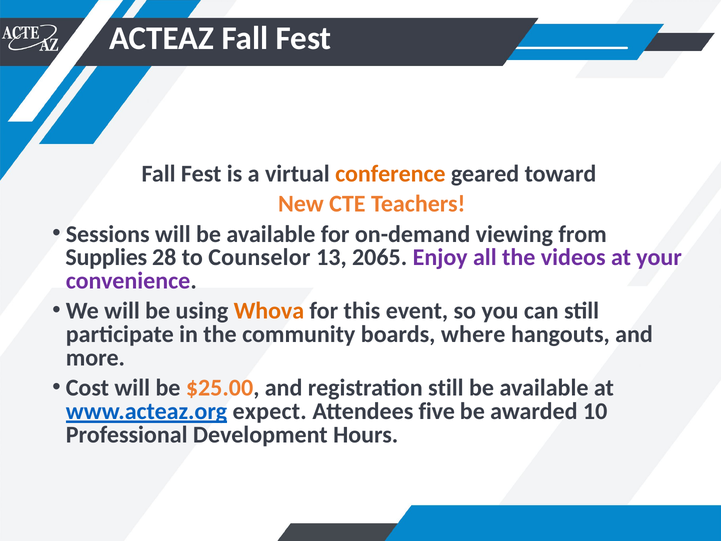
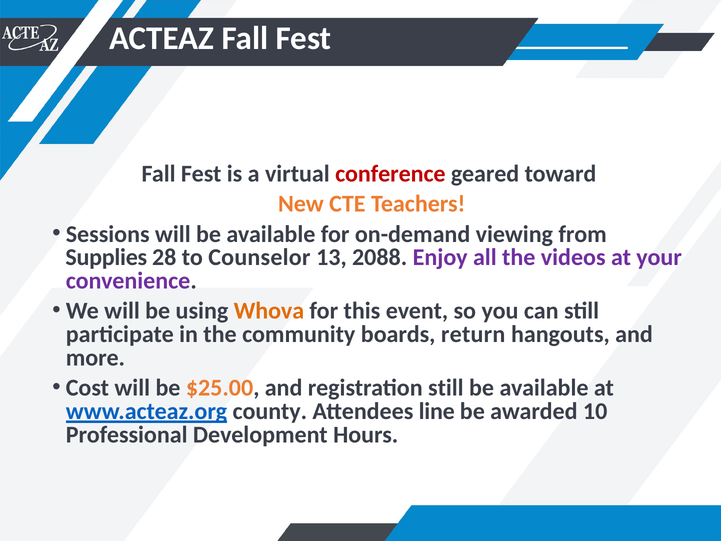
conference colour: orange -> red (390, 174)
2065: 2065 -> 2088 (380, 257)
where: where -> return (473, 334)
expect: expect -> county (270, 411)
five: five -> line (437, 411)
